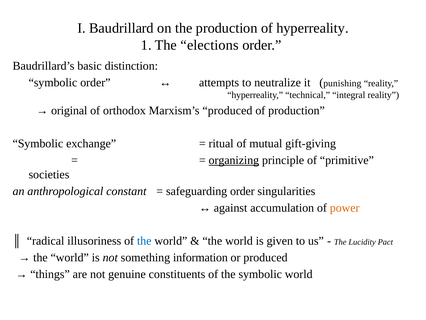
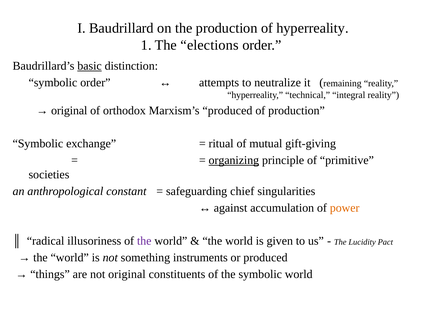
basic underline: none -> present (90, 66)
punishing: punishing -> remaining (342, 83)
safeguarding order: order -> chief (242, 191)
the colour: blue -> purple (144, 241)
information: information -> instruments (200, 257)
not genuine: genuine -> original (127, 274)
